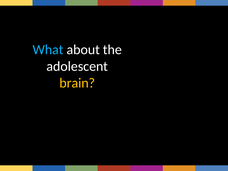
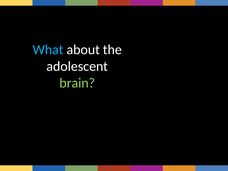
brain colour: yellow -> light green (77, 83)
